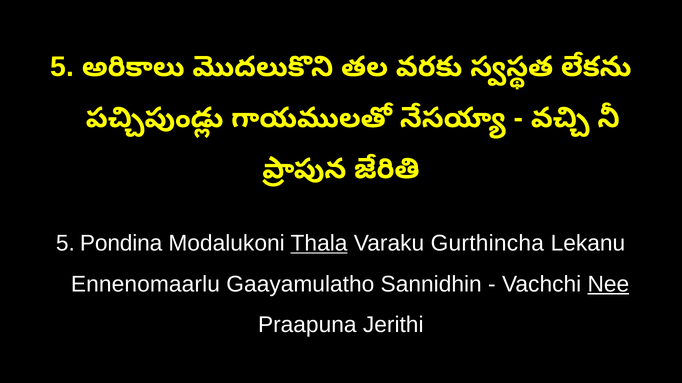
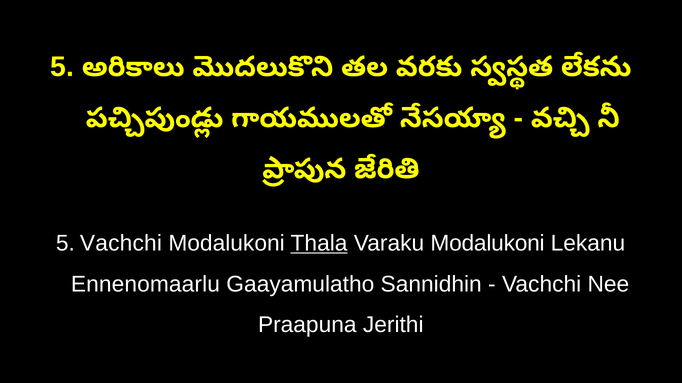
5 Pondina: Pondina -> Vachchi (121, 244)
Varaku Gurthincha: Gurthincha -> Modalukoni (488, 244)
Nee underline: present -> none (608, 285)
